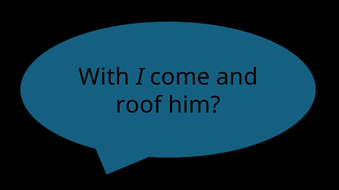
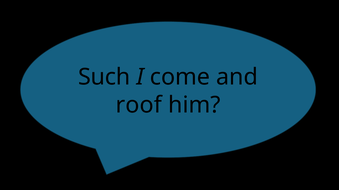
With: With -> Such (104, 77)
